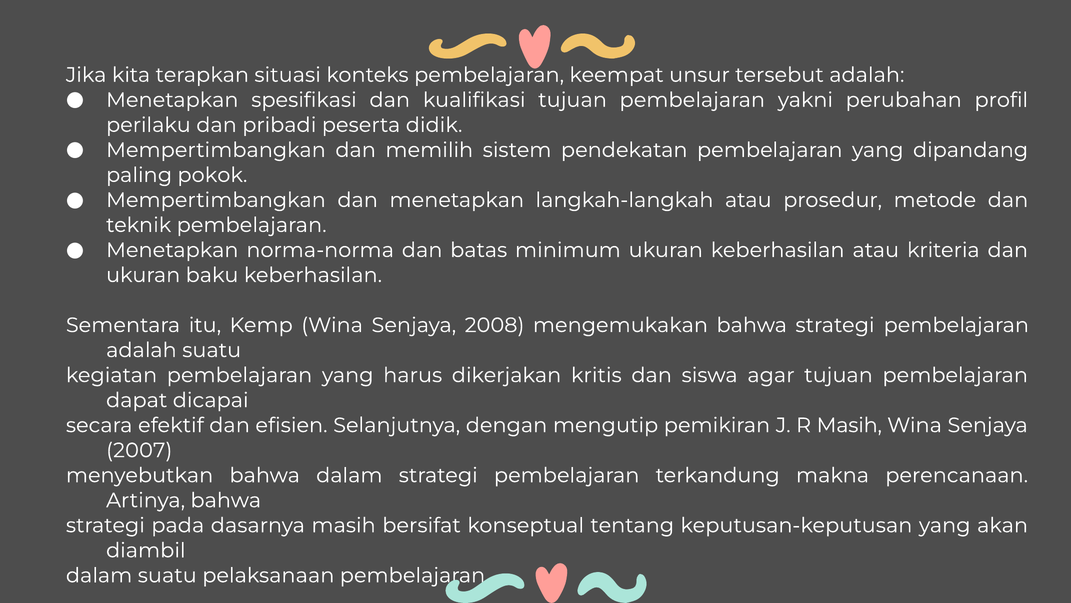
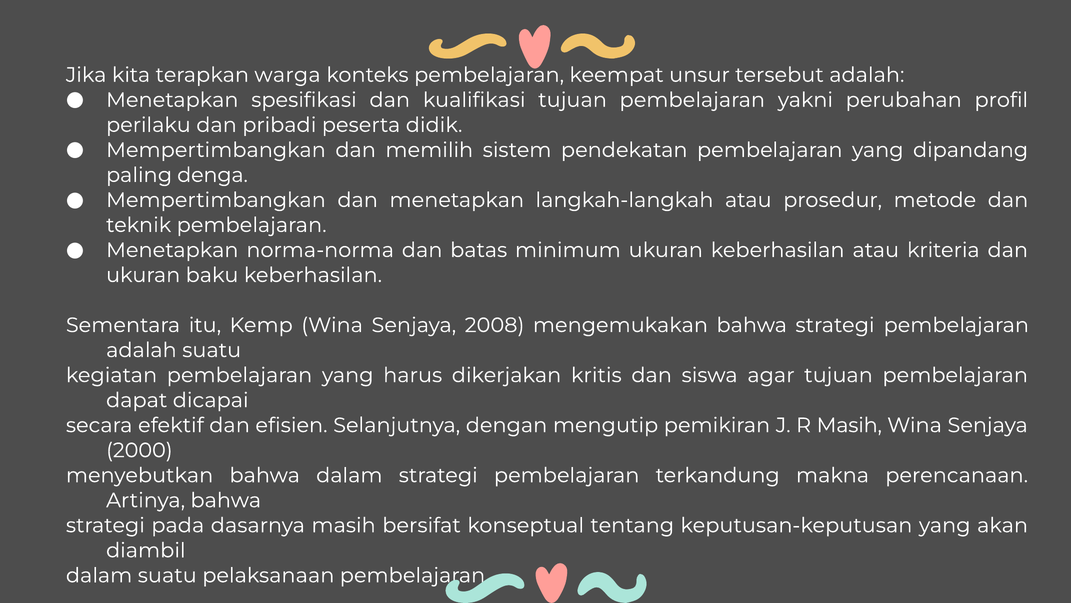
situasi: situasi -> warga (288, 75)
pokok: pokok -> denga (213, 175)
2007: 2007 -> 2000 (139, 450)
